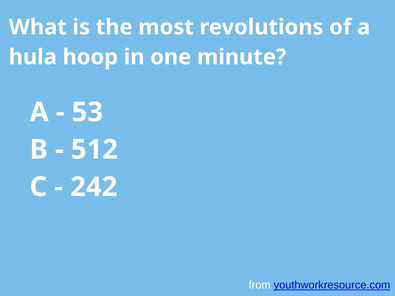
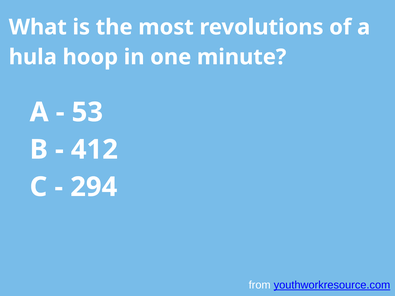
512: 512 -> 412 (94, 150)
242: 242 -> 294 (94, 187)
